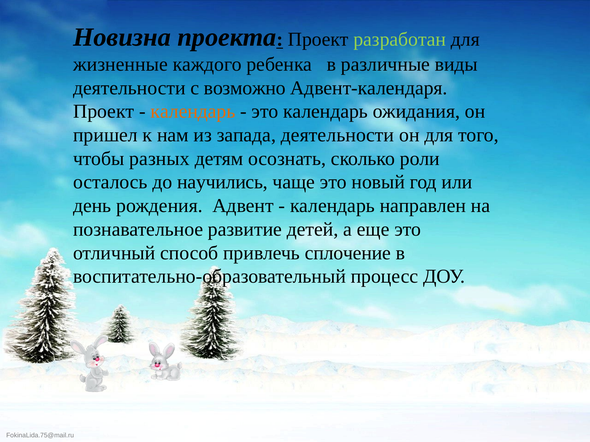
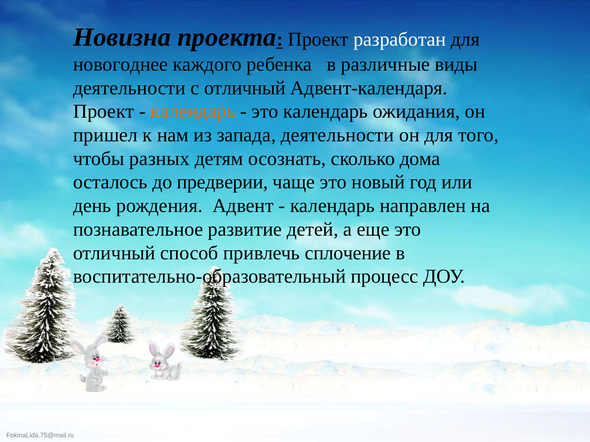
разработан colour: light green -> white (400, 39)
жизненные: жизненные -> новогоднее (120, 64)
с возможно: возможно -> отличный (245, 88)
роли: роли -> дома (420, 159)
научились: научились -> предверии (223, 182)
